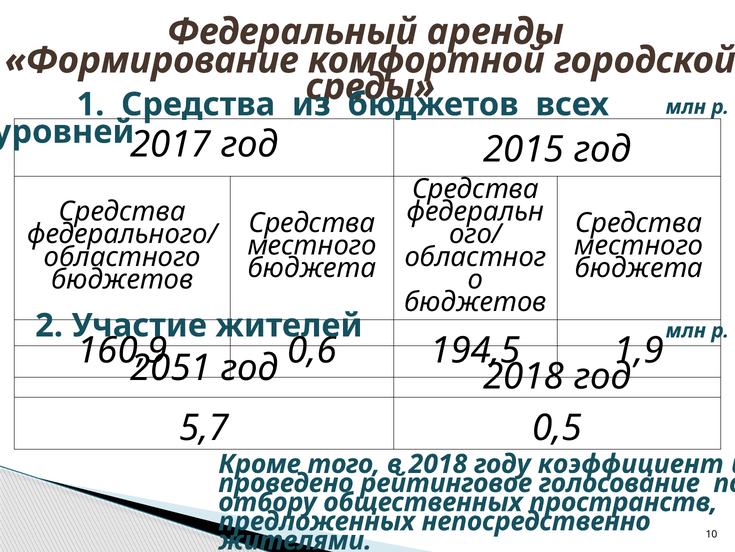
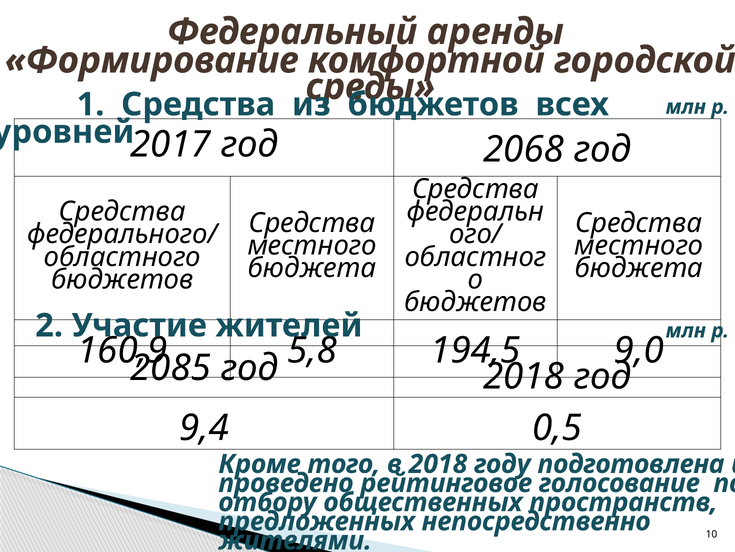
2015: 2015 -> 2068 (524, 149)
0,6: 0,6 -> 5,8 (312, 350)
1,9: 1,9 -> 9,0 (639, 350)
2051: 2051 -> 2085 (171, 368)
5,7: 5,7 -> 9,4 (204, 428)
коэффициент: коэффициент -> подготовлена (631, 464)
